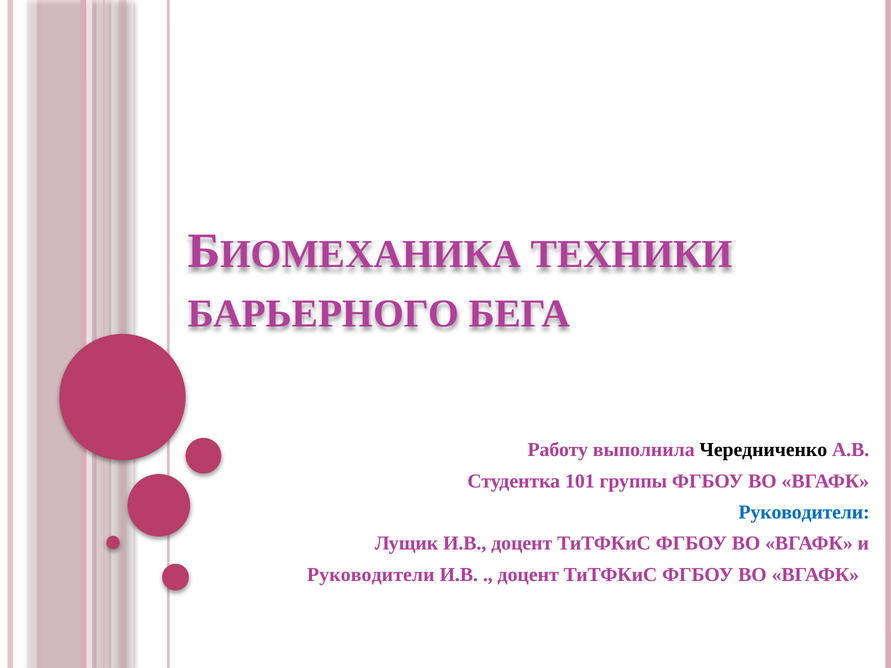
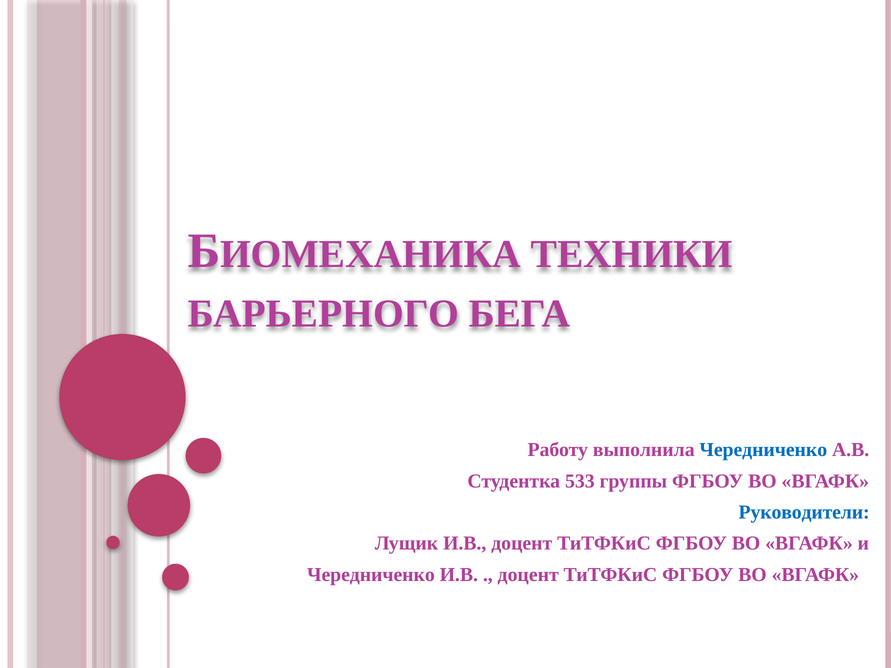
Чередниченко colour: black -> blue (763, 450)
101: 101 -> 533 (580, 481)
Руководители: Руководители -> Чередниченко (371, 575)
